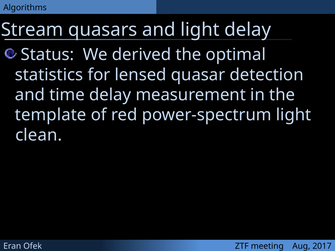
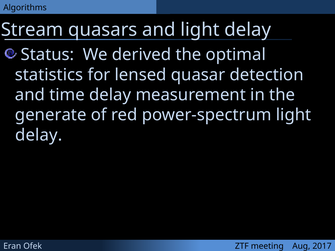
template: template -> generate (51, 115)
clean: clean -> delay (39, 135)
